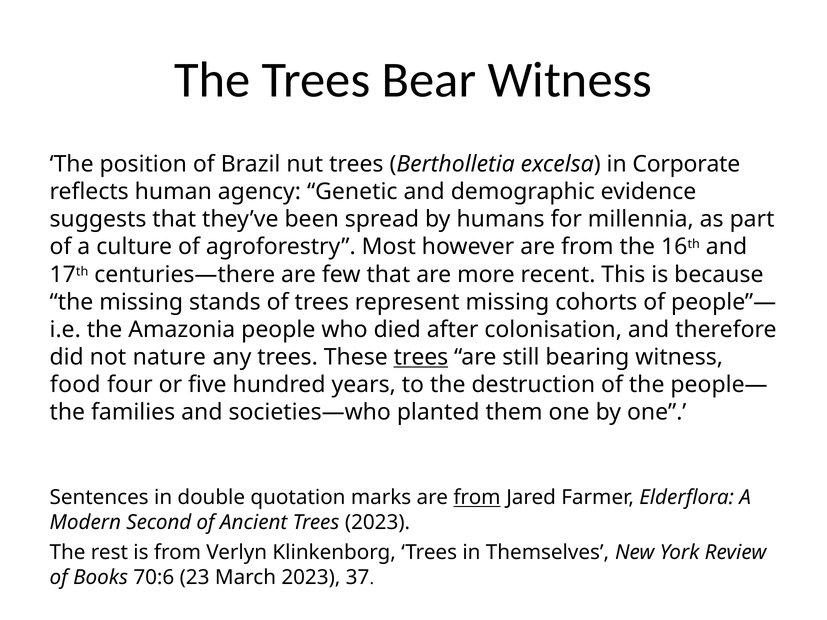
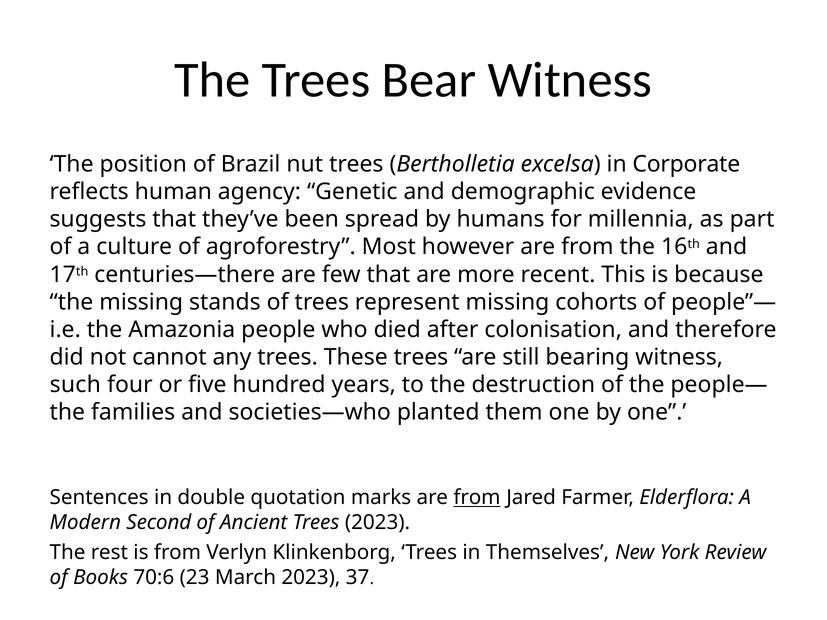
nature: nature -> cannot (169, 357)
trees underline: present -> none (421, 357)
food: food -> such (75, 385)
